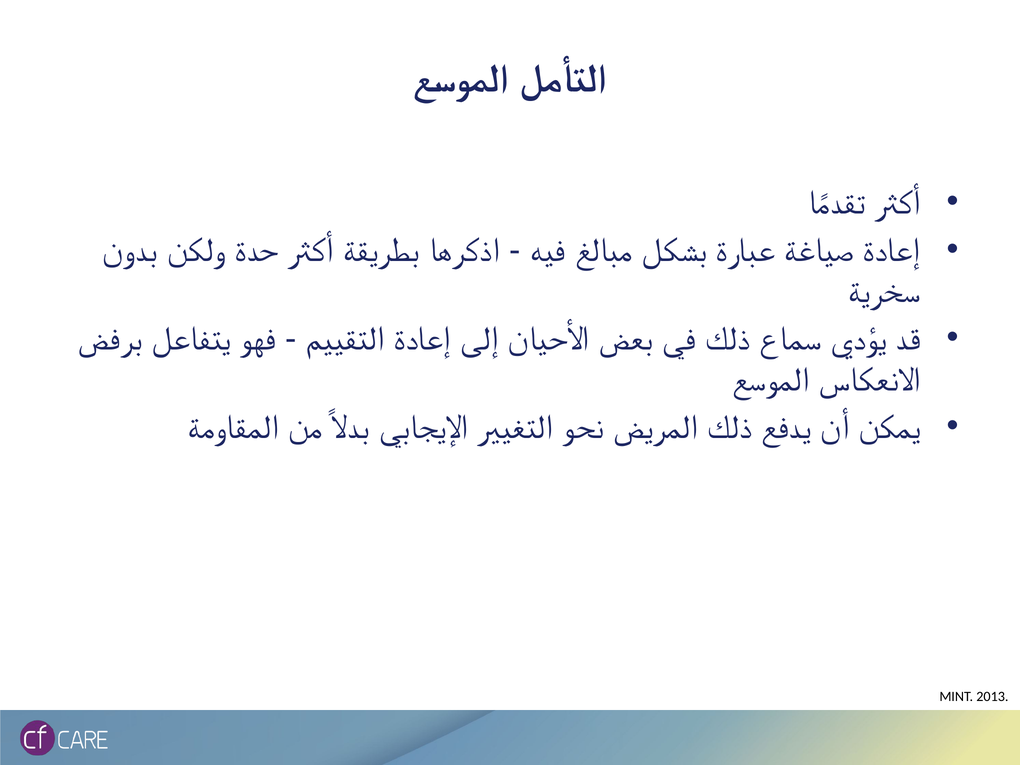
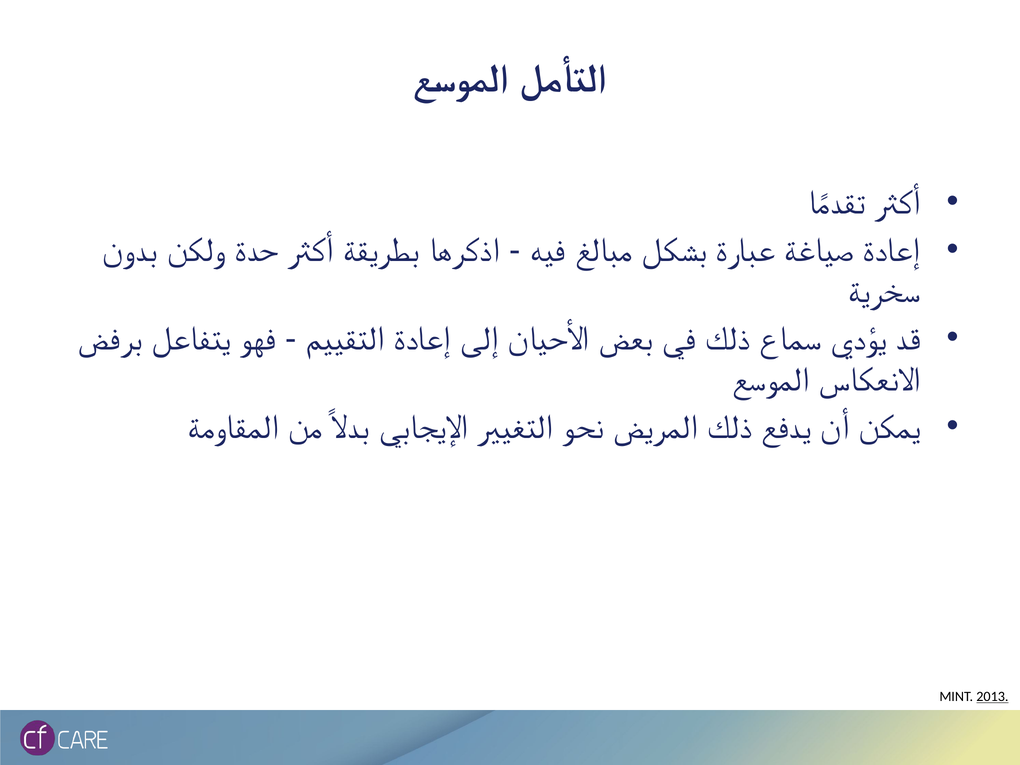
2013 underline: none -> present (992, 697)
